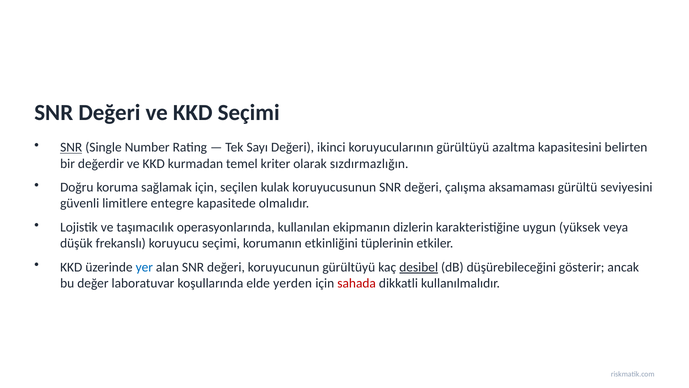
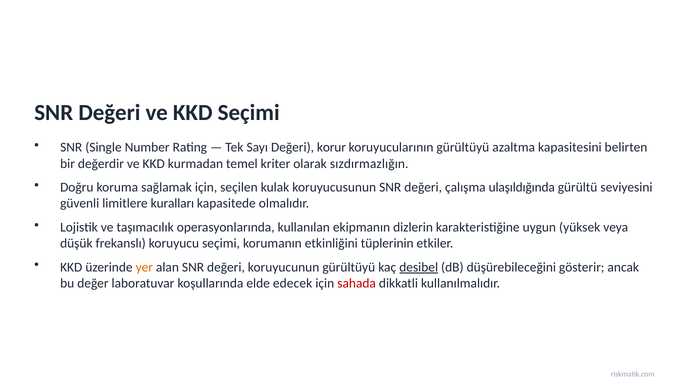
SNR underline: present -> none (71, 147)
ikinci: ikinci -> korur (331, 147)
aksamaması: aksamaması -> ulaşıldığında (522, 187)
entegre: entegre -> kuralları (172, 203)
yer colour: blue -> orange (144, 267)
yerden: yerden -> edecek (293, 283)
